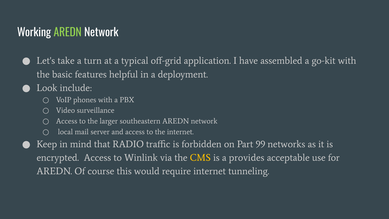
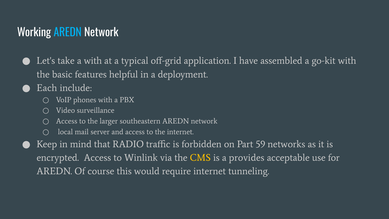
AREDN colour: light green -> light blue (68, 33)
a turn: turn -> with (93, 61)
Look: Look -> Each (47, 88)
99: 99 -> 59 (260, 144)
